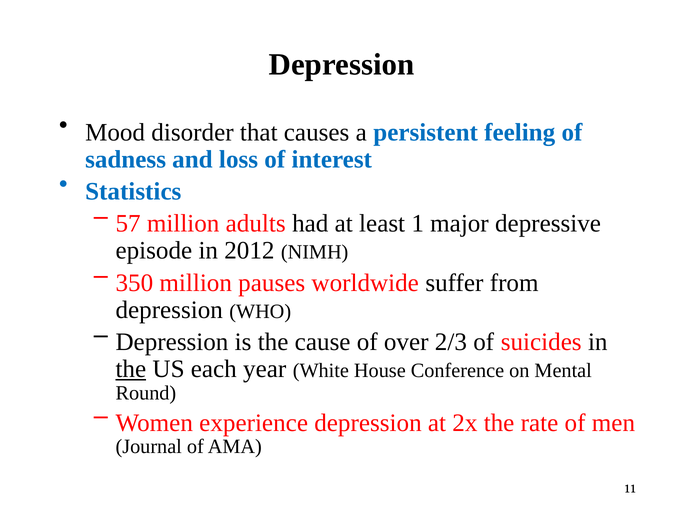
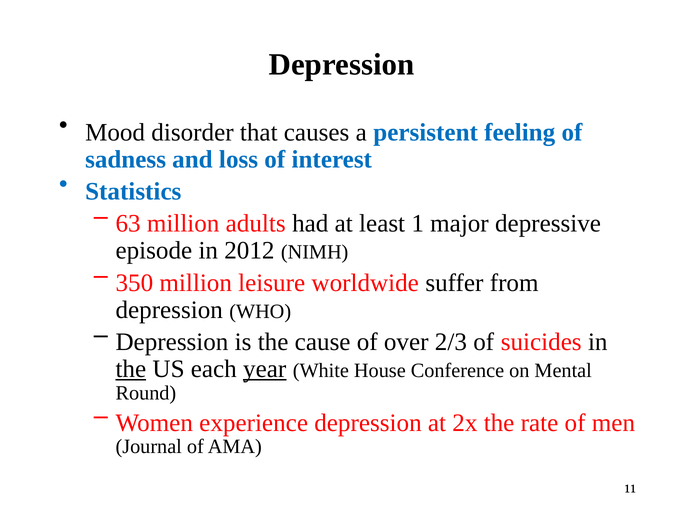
57: 57 -> 63 (128, 223)
pauses: pauses -> leisure (272, 282)
year underline: none -> present (265, 368)
